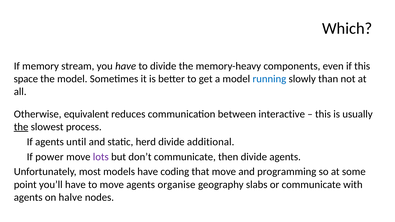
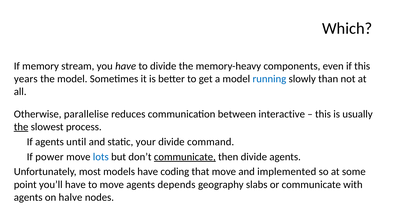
space: space -> years (26, 79)
equivalent: equivalent -> parallelise (86, 114)
herd: herd -> your (146, 142)
additional: additional -> command (211, 142)
lots colour: purple -> blue (101, 157)
communicate underline: none -> present (185, 157)
programming: programming -> implemented (287, 172)
organise: organise -> depends (176, 185)
